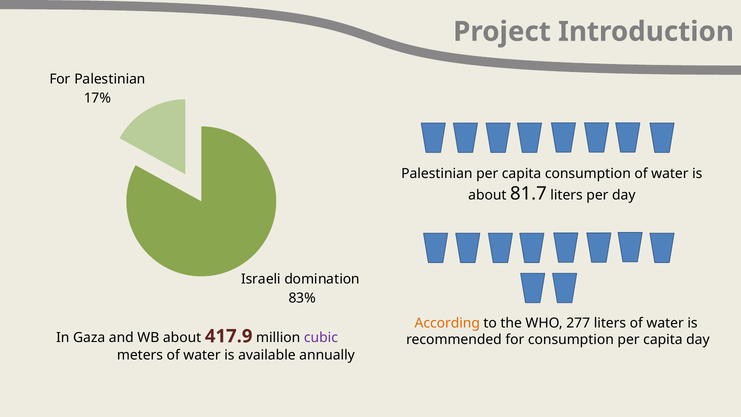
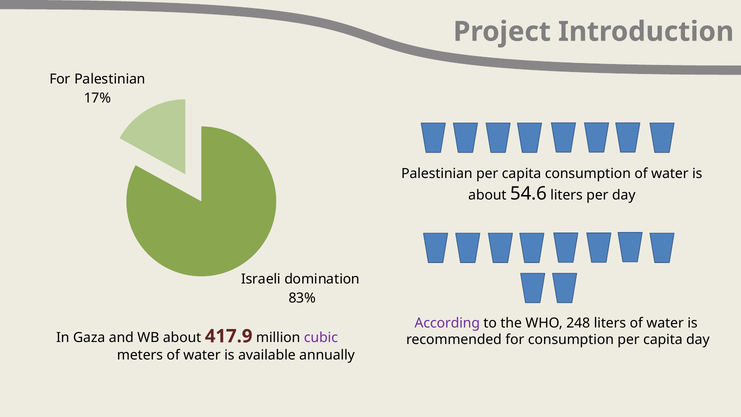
81.7: 81.7 -> 54.6 (528, 193)
According colour: orange -> purple (447, 323)
277: 277 -> 248 (578, 323)
